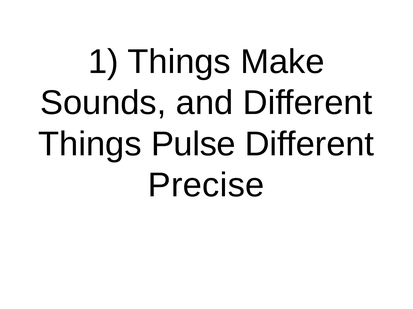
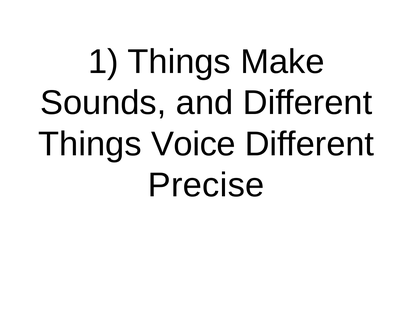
Pulse: Pulse -> Voice (193, 144)
